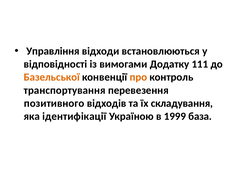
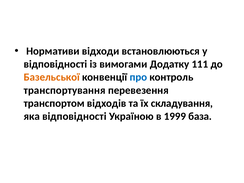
Управління: Управління -> Нормативи (53, 51)
про colour: orange -> blue (138, 77)
позитивного: позитивного -> транспортом (54, 103)
яка ідентифікації: ідентифікації -> відповідності (74, 116)
